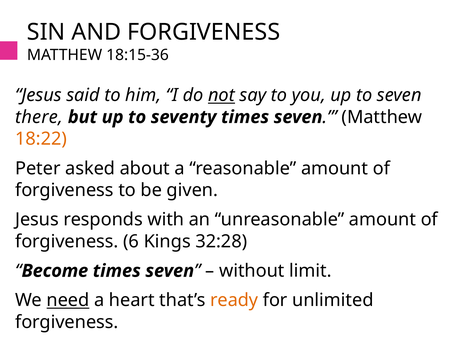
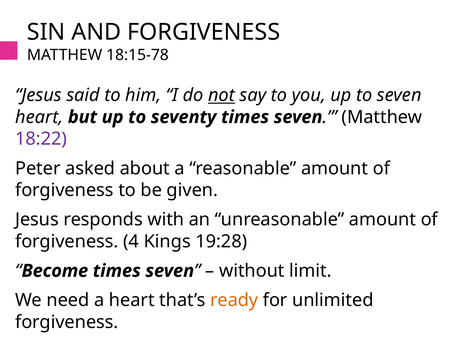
18:15-36: 18:15-36 -> 18:15-78 (138, 55)
there: there -> heart (39, 117)
18:22 colour: orange -> purple (41, 139)
6: 6 -> 4 (131, 241)
32:28: 32:28 -> 19:28 (221, 241)
need underline: present -> none (68, 300)
